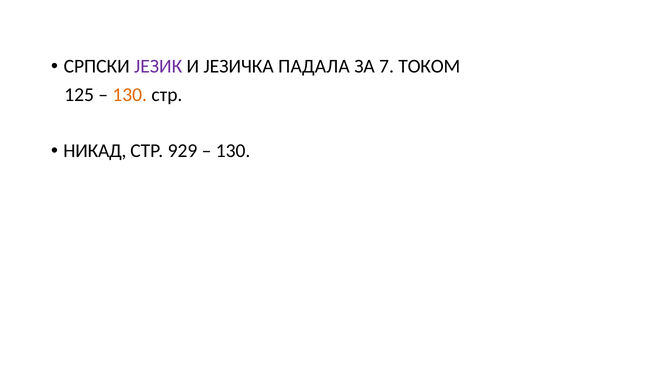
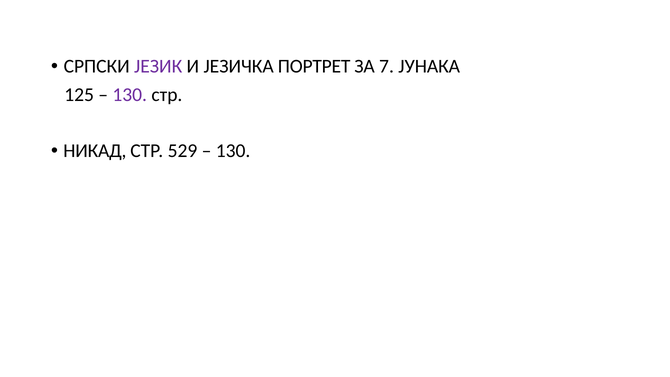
ПАДАЛА: ПАДАЛА -> ПОРТРЕТ (314, 67)
ТОКОМ: ТОКОМ -> ЈУНАКА (429, 67)
130 colour: orange -> purple (130, 95)
929: 929 -> 529 (182, 151)
